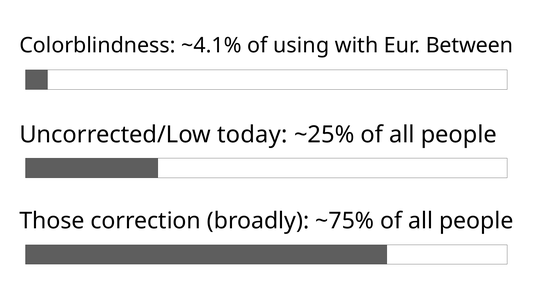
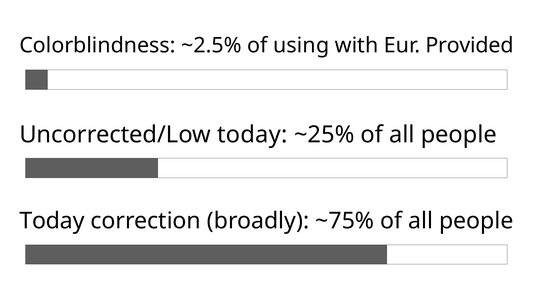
~4.1%: ~4.1% -> ~2.5% (211, 45)
Between: Between -> Provided (470, 45)
Those: Those -> Today (52, 221)
